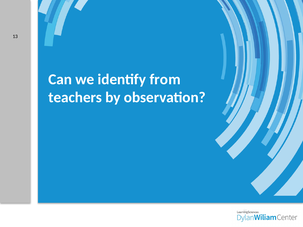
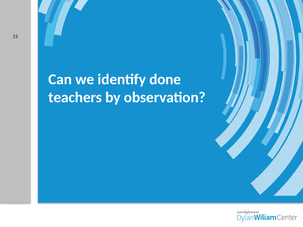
from: from -> done (165, 79)
